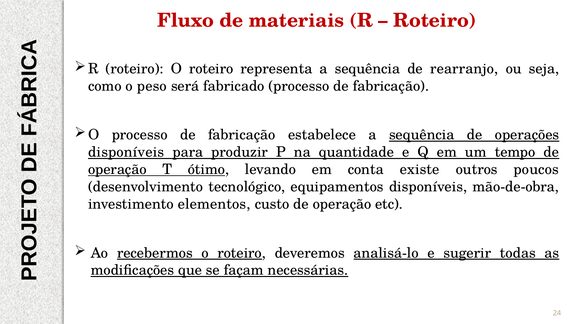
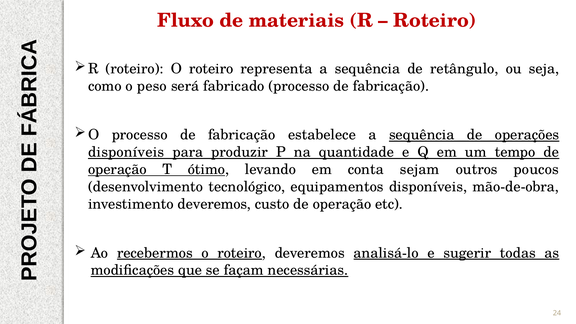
rearranjo: rearranjo -> retângulo (464, 69)
existe: existe -> sejam (420, 169)
investimento elementos: elementos -> deveremos (214, 204)
